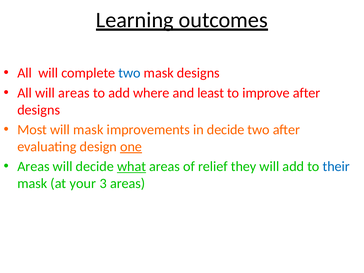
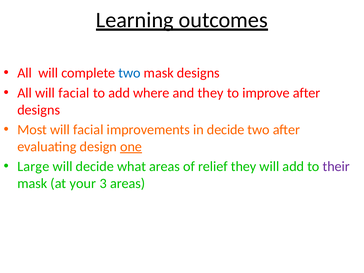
All will areas: areas -> facial (74, 93)
and least: least -> they (211, 93)
Most will mask: mask -> facial (88, 130)
Areas: Areas -> Large (33, 167)
what underline: present -> none (132, 167)
their colour: blue -> purple (336, 167)
